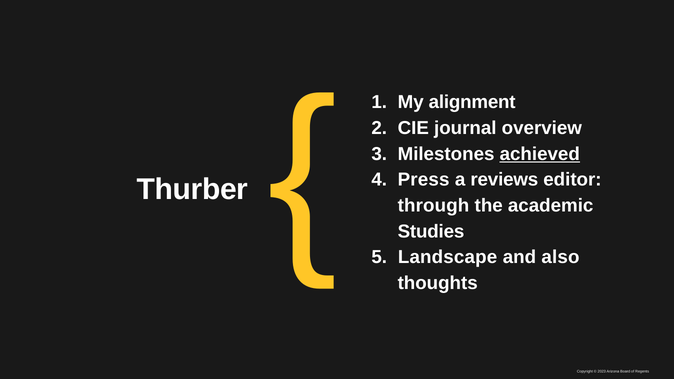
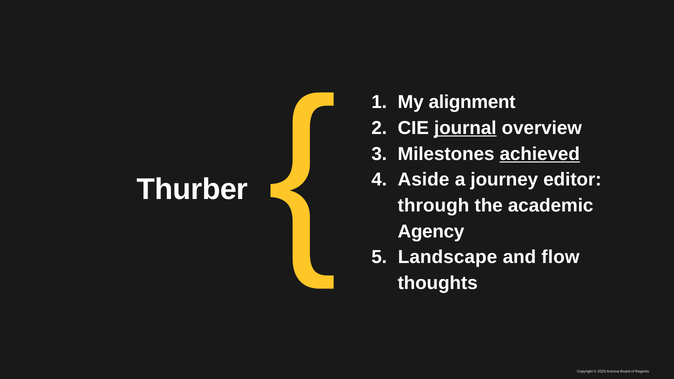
journal underline: none -> present (465, 128)
Press: Press -> Aside (424, 180)
reviews: reviews -> journey (504, 180)
Studies: Studies -> Agency (431, 231)
also: also -> flow (560, 257)
